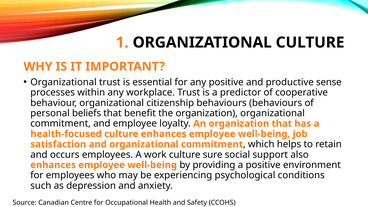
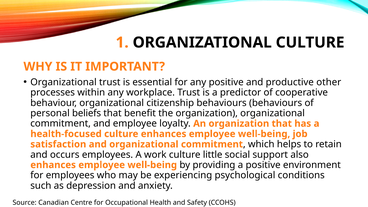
sense: sense -> other (329, 82)
sure: sure -> little (213, 155)
